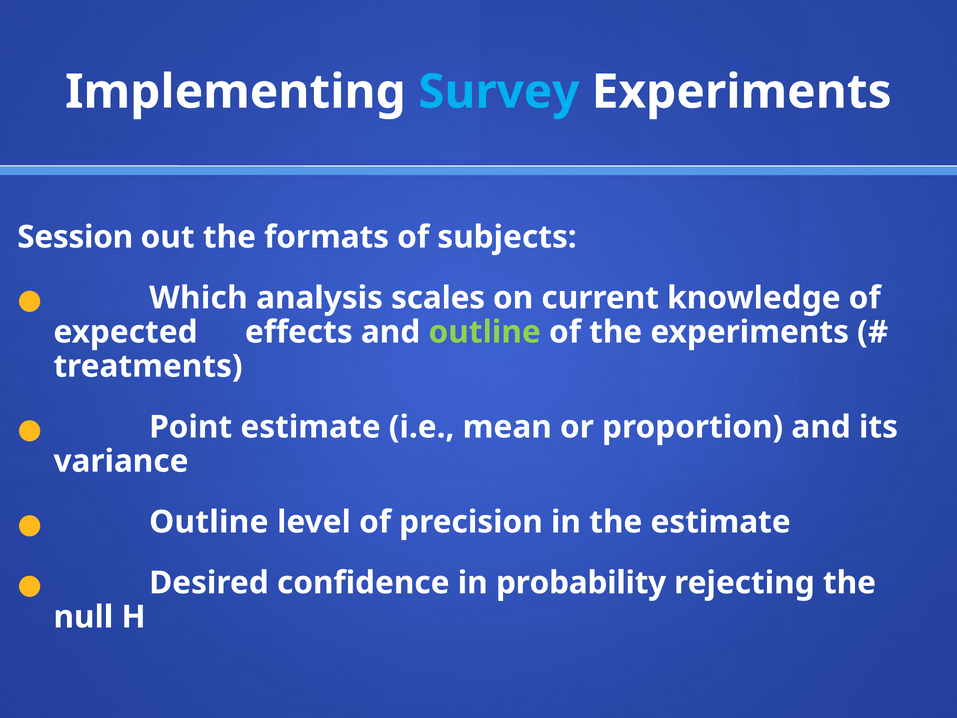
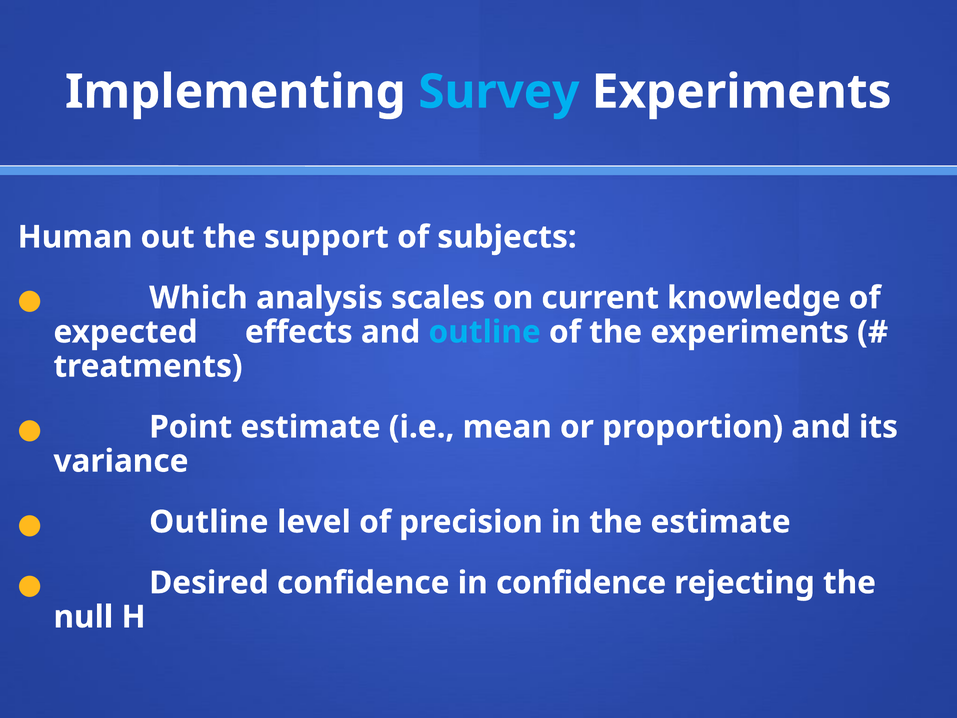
Session: Session -> Human (75, 237)
formats: formats -> support (326, 237)
outline colour: light green -> light blue (485, 332)
in probability: probability -> confidence (581, 583)
